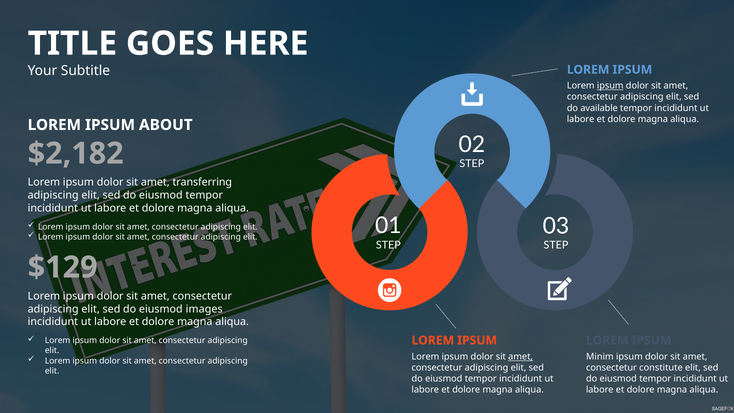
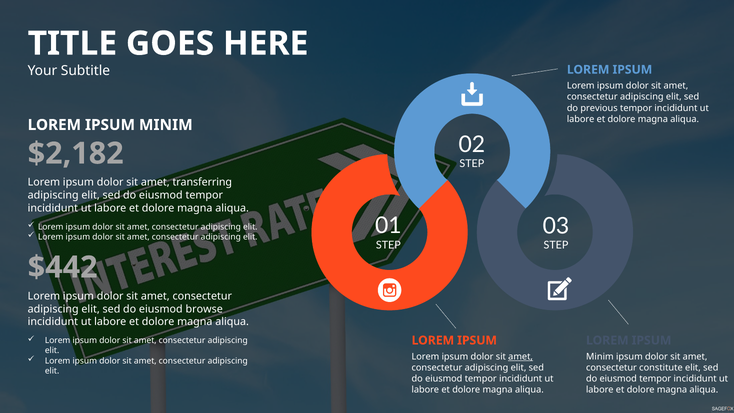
ipsum underline: present -> none (610, 86)
available: available -> previous (599, 108)
ABOUT: ABOUT -> MINIM (166, 125)
$129: $129 -> $442 (63, 267)
images: images -> browse (204, 309)
